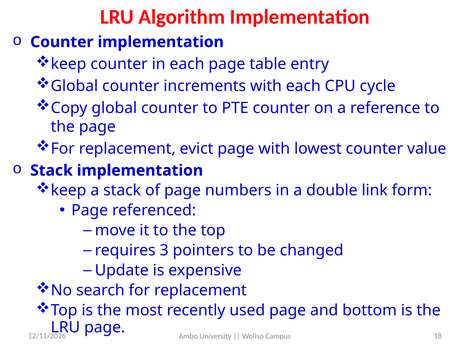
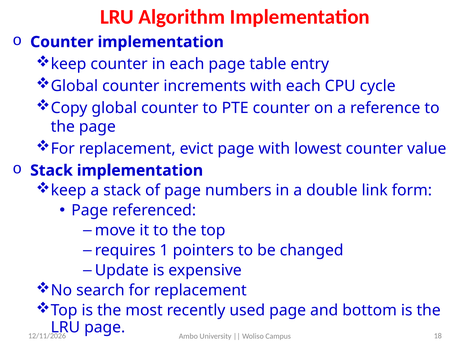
3: 3 -> 1 (164, 251)
